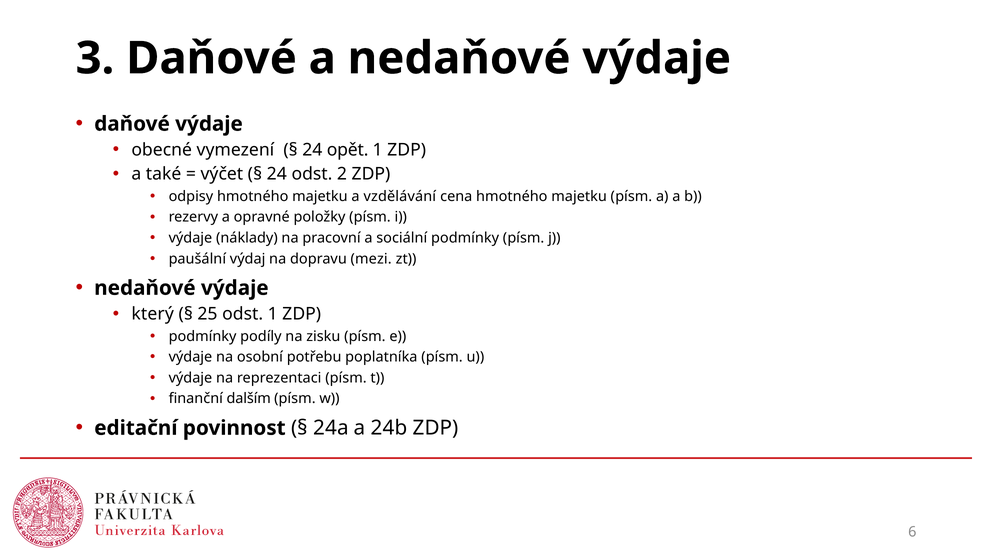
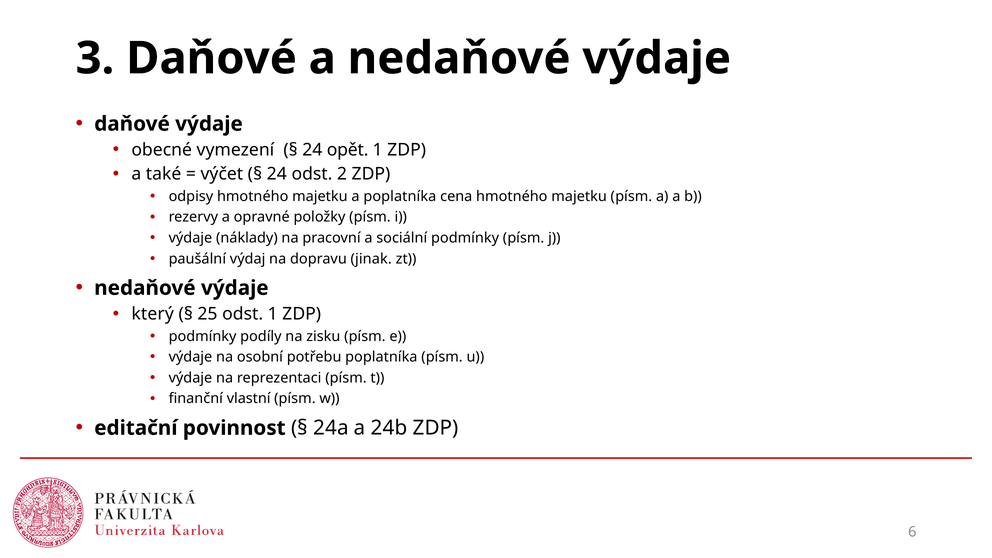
a vzdělávání: vzdělávání -> poplatníka (400, 196)
mezi: mezi -> jinak (371, 259)
dalším: dalším -> vlastní (249, 399)
